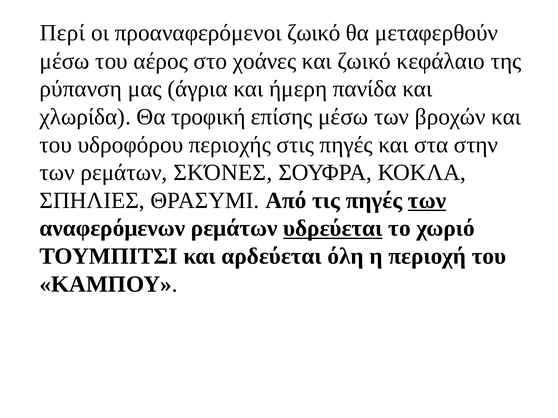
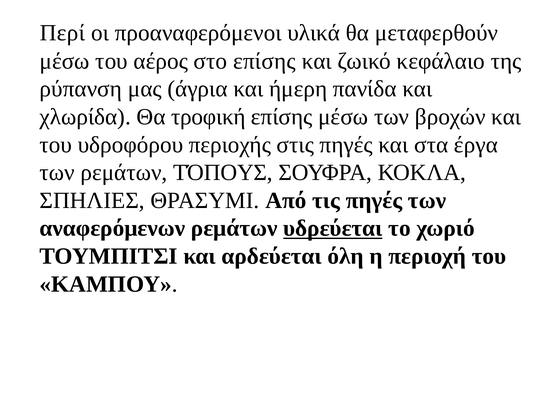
προαναφερόμενοι ζωικό: ζωικό -> υλικά (314, 33)
στο χοάνες: χοάνες -> επίσης (264, 61)
στην: στην -> έργα (476, 145)
ΣΚΌΝΕΣ: ΣΚΌΝΕΣ -> ΤΌΠΟΥΣ (223, 173)
των underline: present -> none (427, 201)
